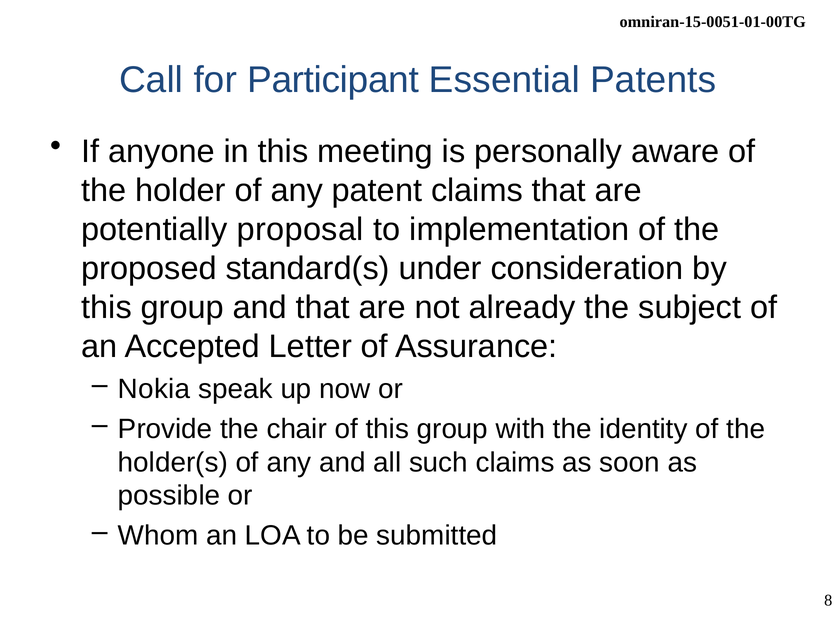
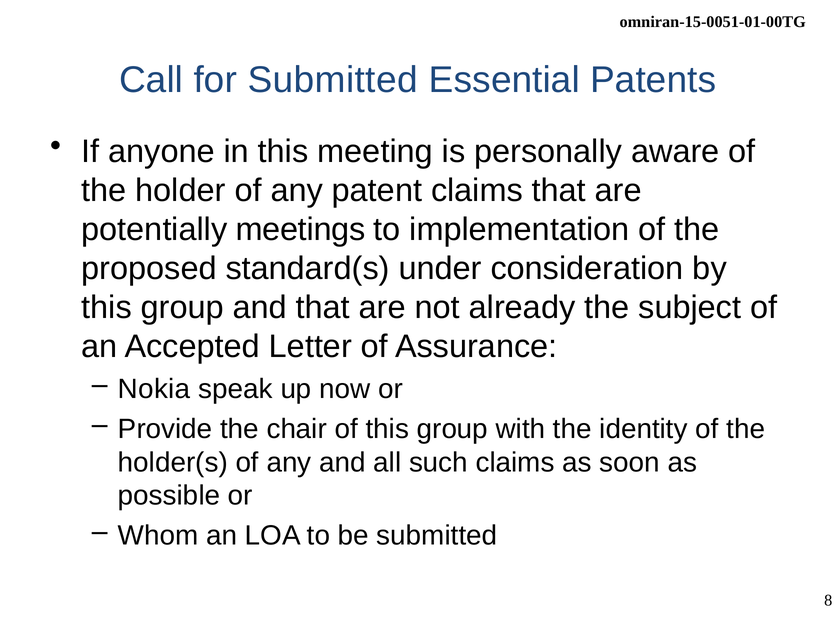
for Participant: Participant -> Submitted (333, 80)
proposal: proposal -> meetings (300, 229)
